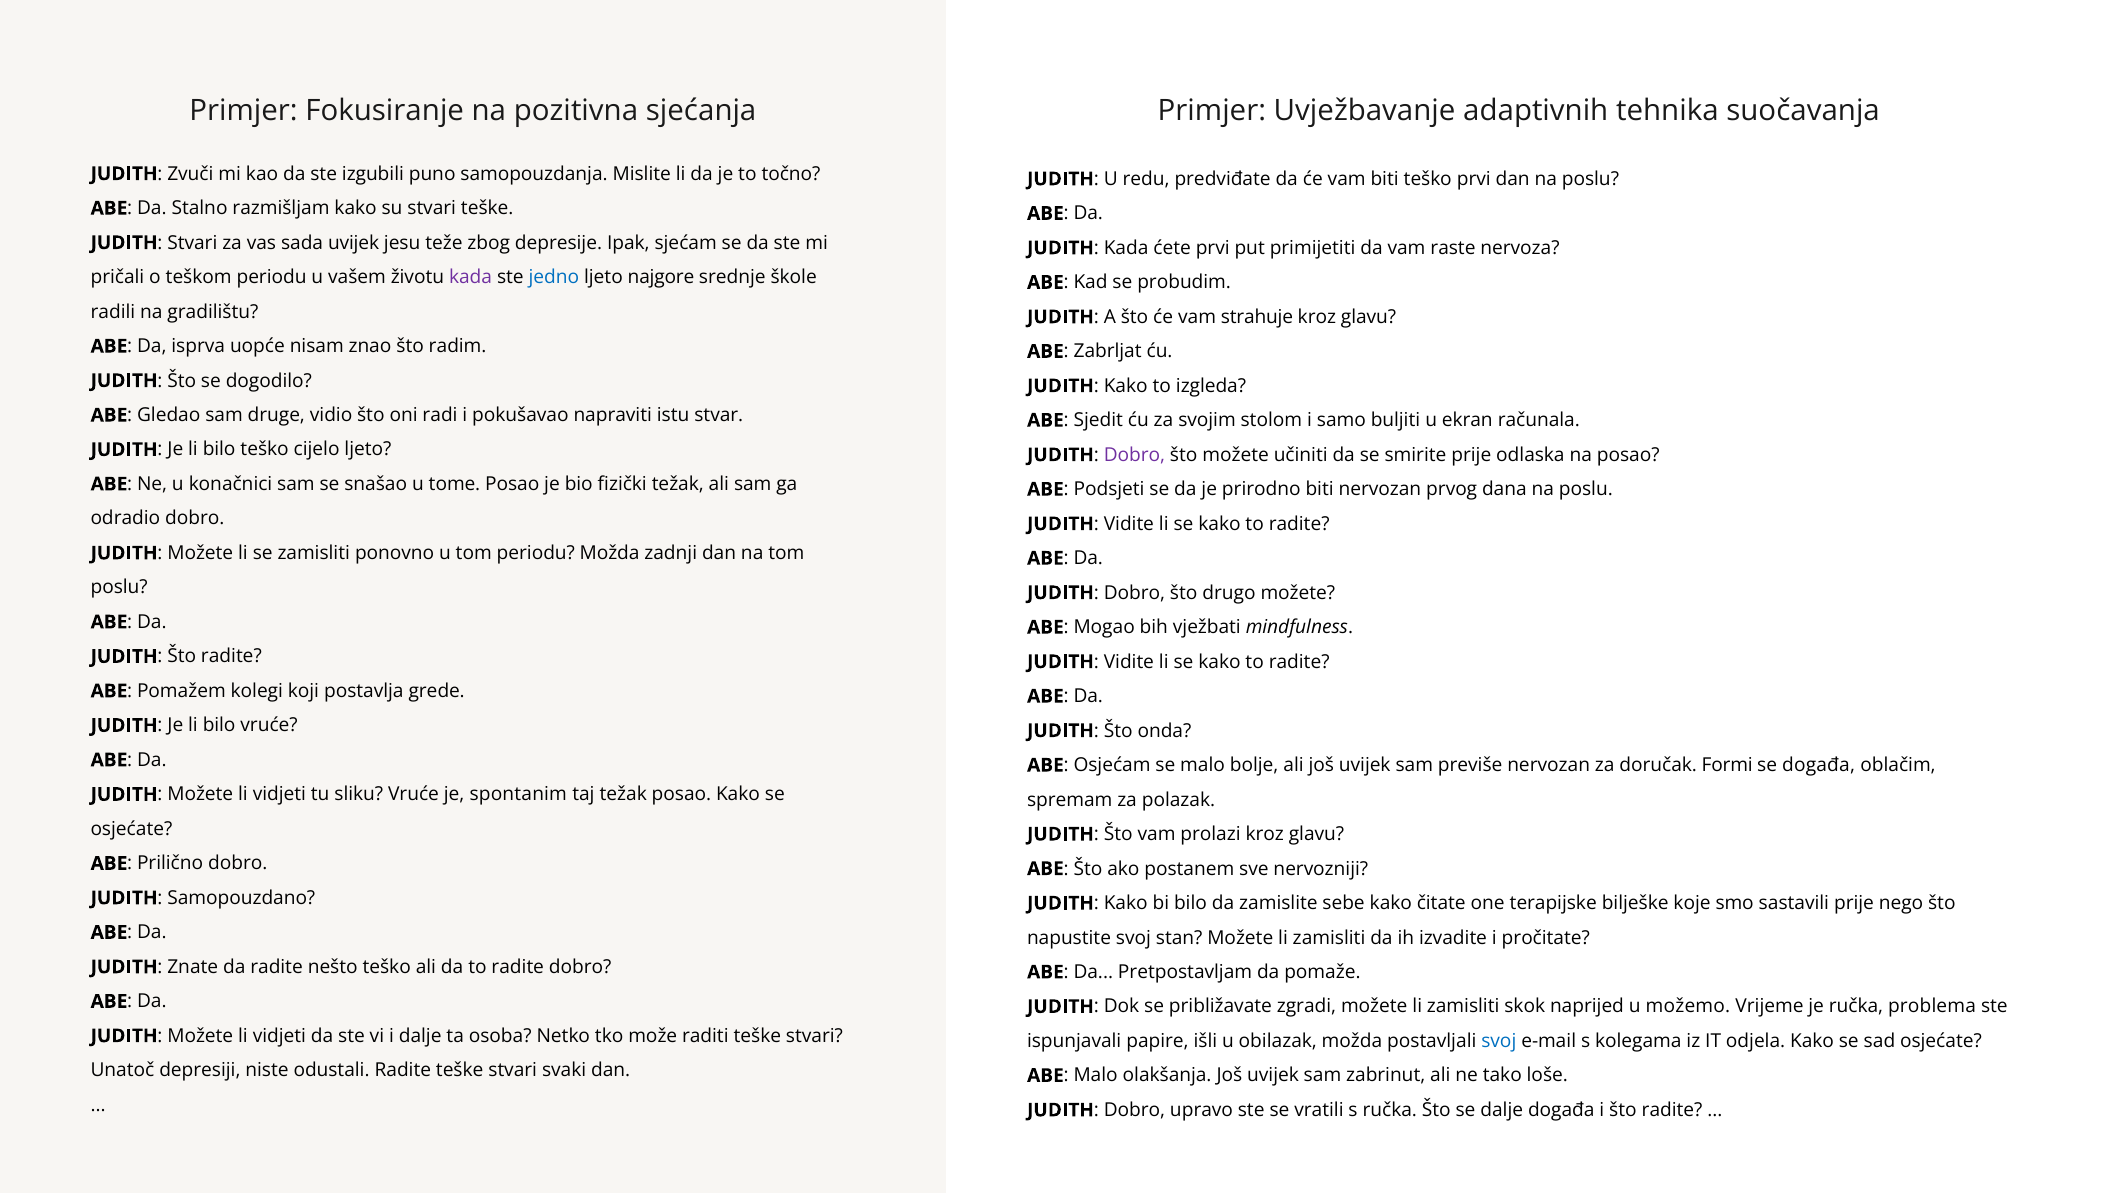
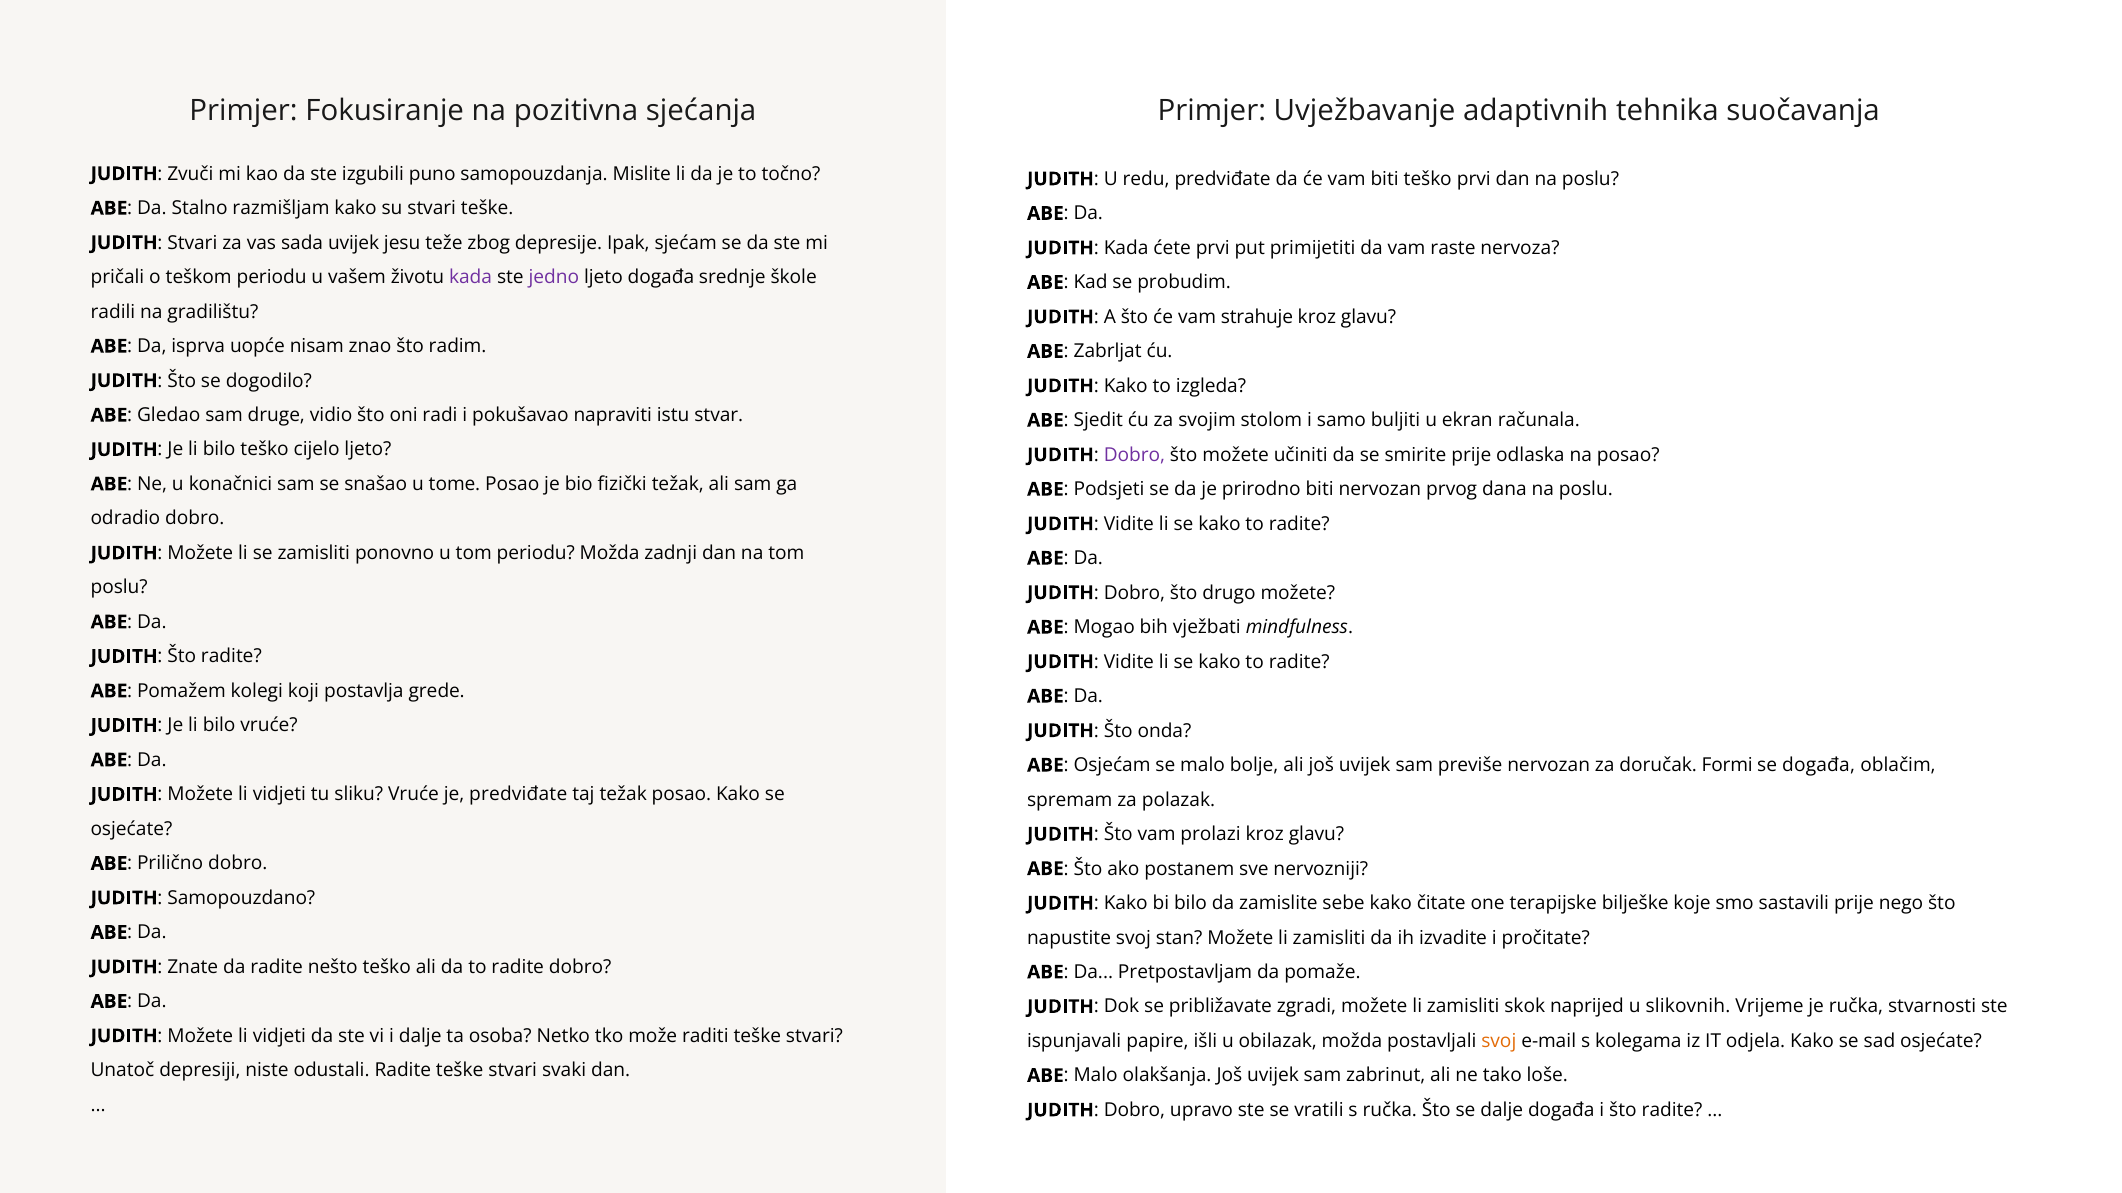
jedno colour: blue -> purple (554, 277)
ljeto najgore: najgore -> događa (661, 277)
je spontanim: spontanim -> predviđate (518, 795)
možemo: možemo -> slikovnih (1688, 1007)
problema: problema -> stvarnosti (1932, 1007)
svoj colour: blue -> orange (1499, 1042)
